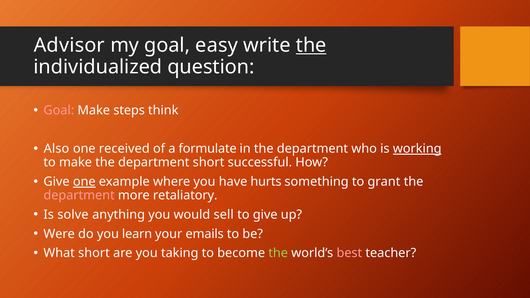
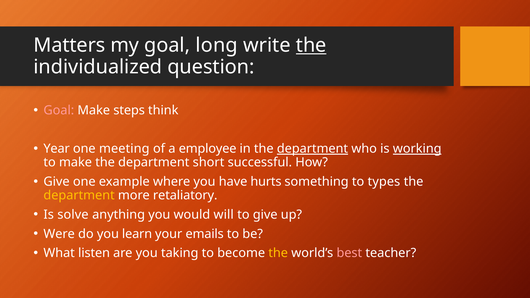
Advisor: Advisor -> Matters (69, 45)
easy: easy -> long (217, 45)
Also: Also -> Year (57, 149)
received: received -> meeting (124, 149)
formulate: formulate -> employee (208, 149)
department underline: none -> present (312, 149)
one underline: present -> none (84, 182)
grant: grant -> types (384, 182)
department colour: pink -> yellow (79, 195)
sell: sell -> will (224, 215)
What short: short -> listen (94, 253)
the colour: light green -> yellow (278, 253)
